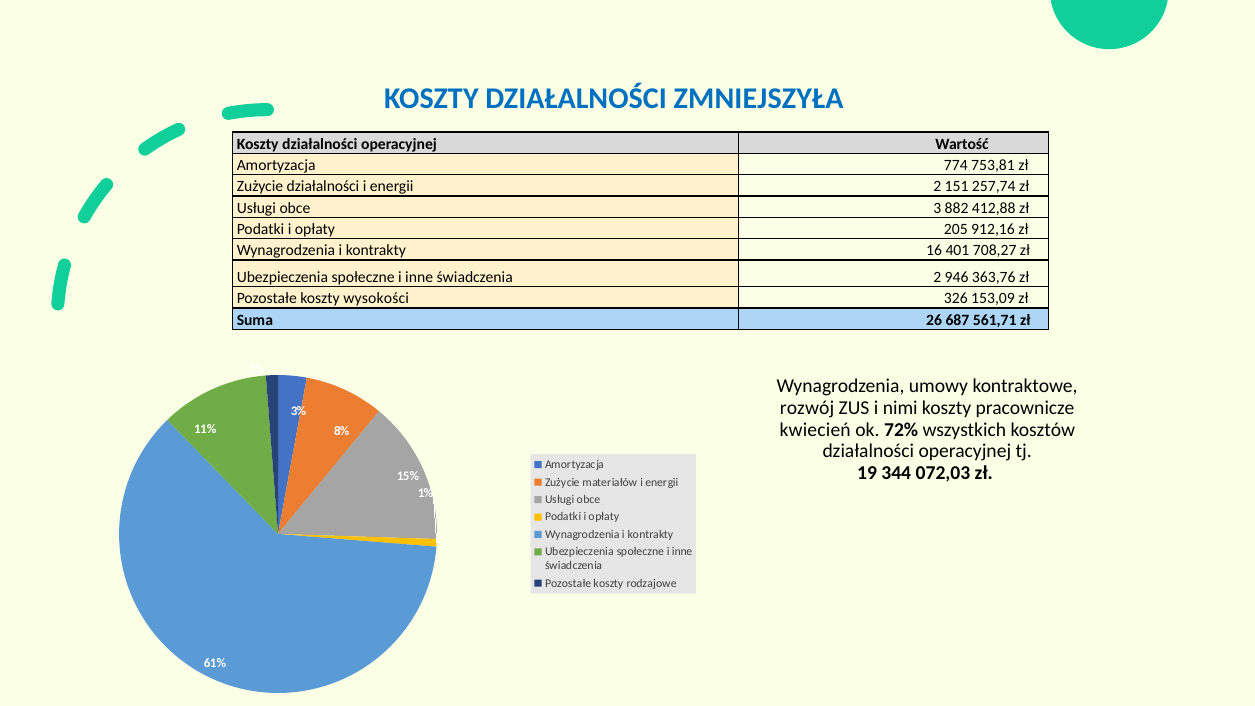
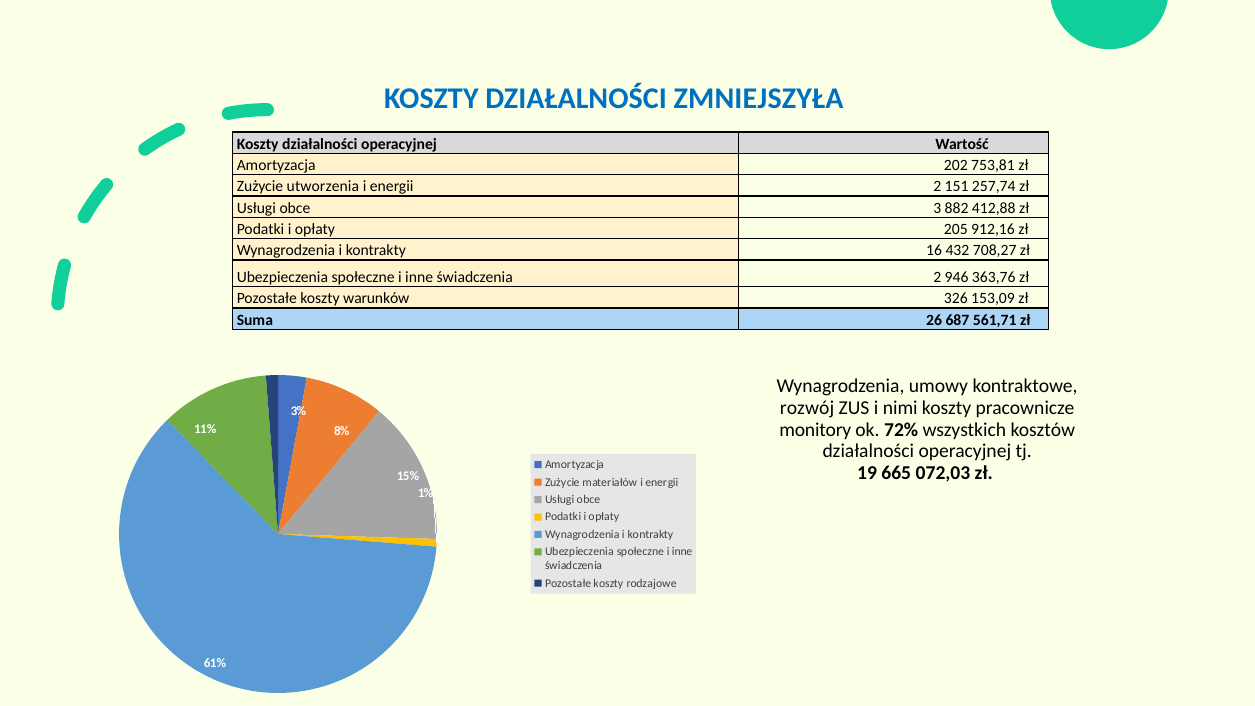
774: 774 -> 202 (956, 165)
Zużycie działalności: działalności -> utworzenia (323, 187)
401: 401 -> 432 (957, 251)
wysokości: wysokości -> warunków (376, 299)
kwiecień: kwiecień -> monitory (815, 430)
344: 344 -> 665 (896, 473)
